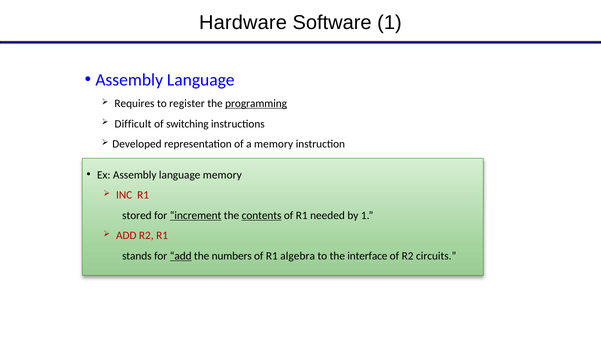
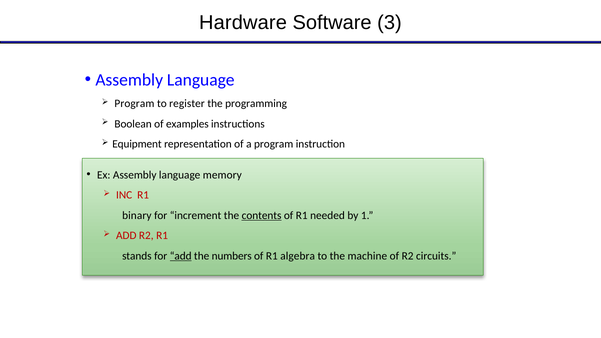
Software 1: 1 -> 3 (389, 22)
Requires: Requires -> Program (134, 104)
programming underline: present -> none (256, 104)
Difficult: Difficult -> Boolean (133, 124)
switching: switching -> examples (187, 124)
Developed: Developed -> Equipment (137, 144)
a memory: memory -> program (274, 144)
stored: stored -> binary (137, 215)
increment underline: present -> none (196, 215)
interface: interface -> machine (367, 256)
